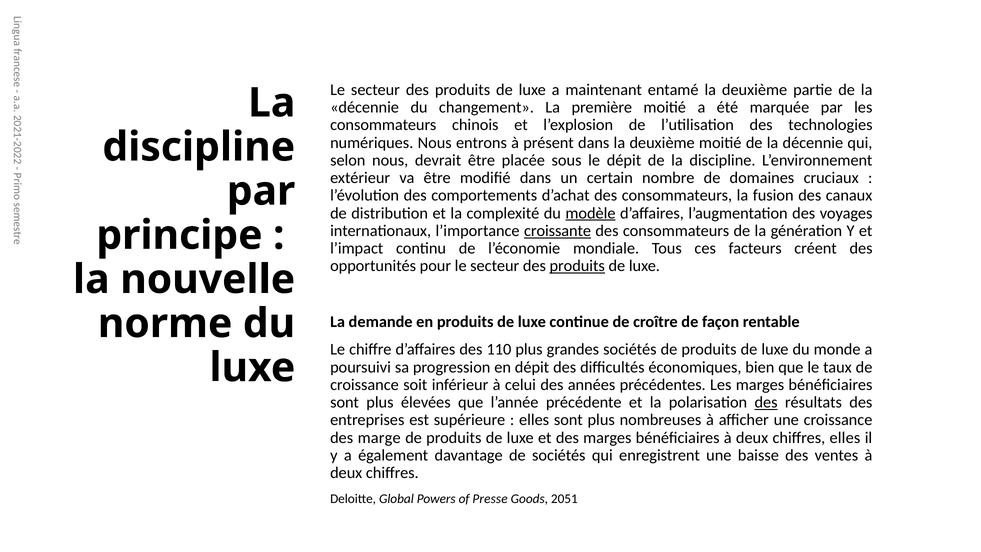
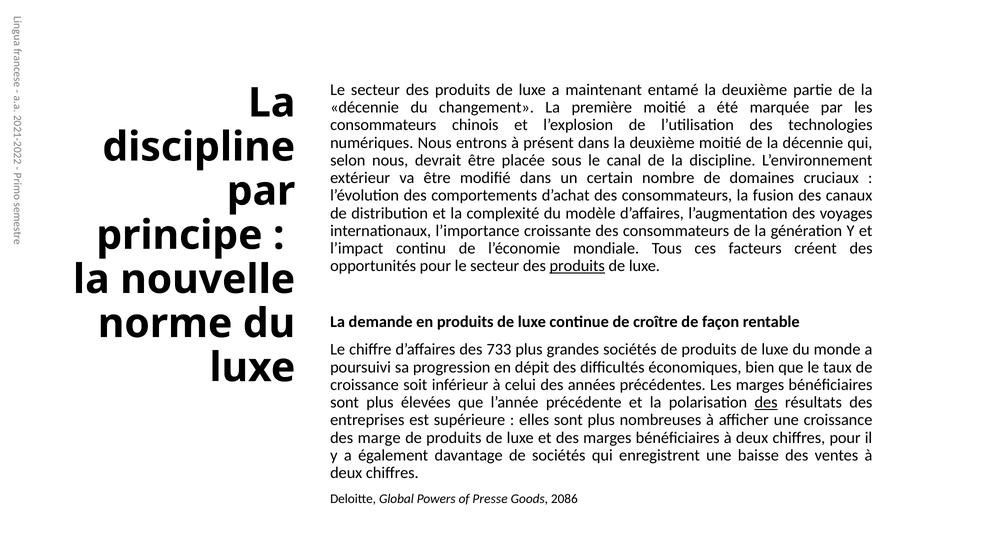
le dépit: dépit -> canal (624, 160)
modèle underline: present -> none (590, 213)
croissante underline: present -> none (558, 231)
110: 110 -> 733 (499, 349)
chiffres elles: elles -> pour (845, 438)
2051: 2051 -> 2086 (564, 499)
